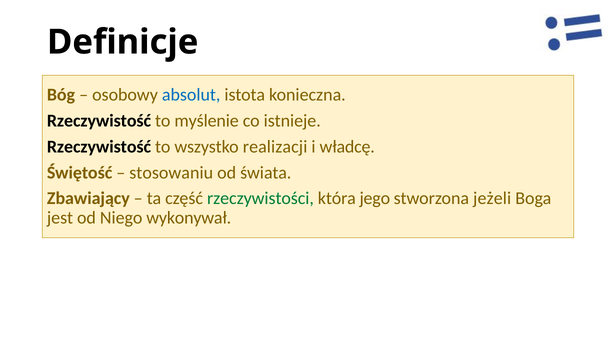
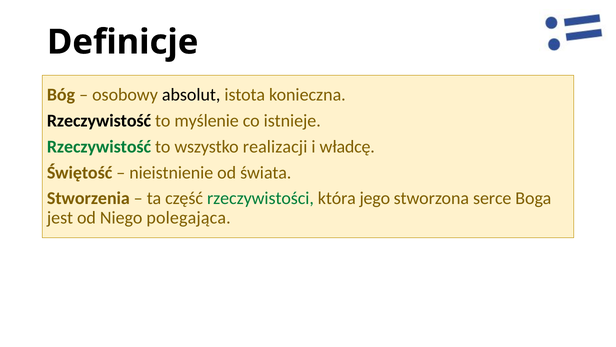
absolut colour: blue -> black (191, 95)
Rzeczywistość colour: black -> green (99, 146)
stosowaniu: stosowaniu -> nieistnienie (171, 172)
Zbawiający: Zbawiający -> Stworzenia (88, 198)
jeżeli: jeżeli -> serce (492, 198)
wykonywał: wykonywał -> polegająca (189, 218)
